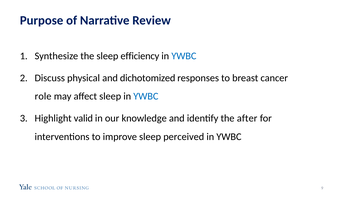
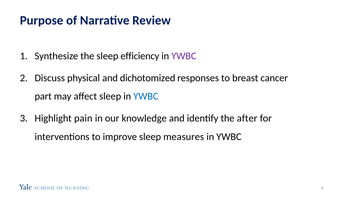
YWBC colour: blue -> purple (184, 56)
role: role -> part (43, 96)
valid: valid -> pain (83, 118)
perceived: perceived -> measures (184, 137)
